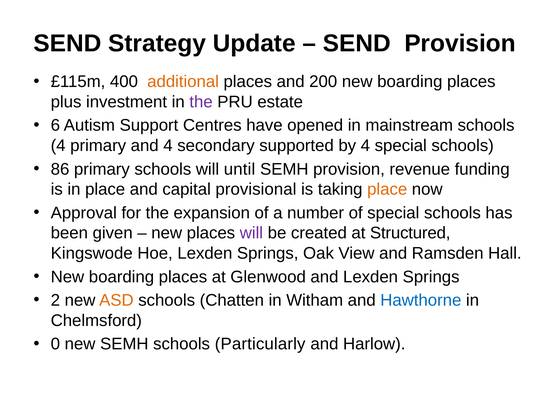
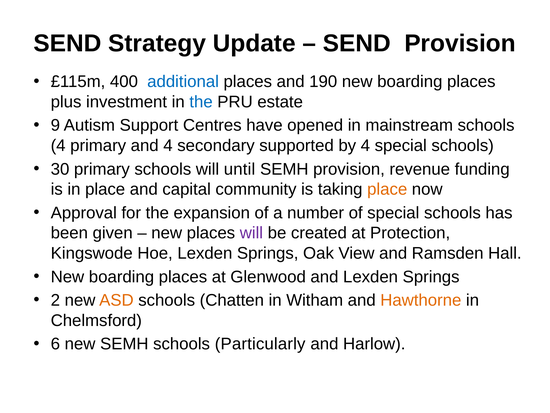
additional colour: orange -> blue (183, 82)
200: 200 -> 190 (323, 82)
the colour: purple -> blue (201, 102)
6: 6 -> 9 (55, 125)
86: 86 -> 30 (60, 169)
provisional: provisional -> community (256, 189)
Structured: Structured -> Protection (410, 233)
Hawthorne colour: blue -> orange (421, 300)
0: 0 -> 6 (55, 344)
